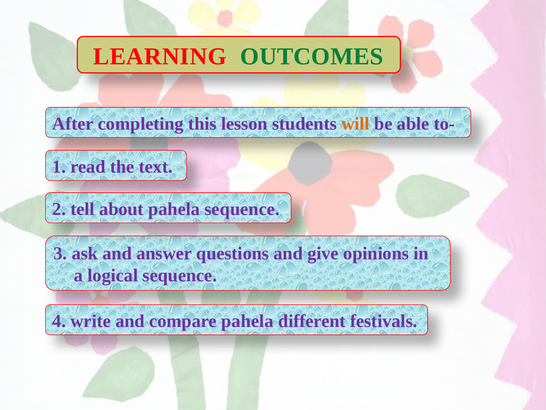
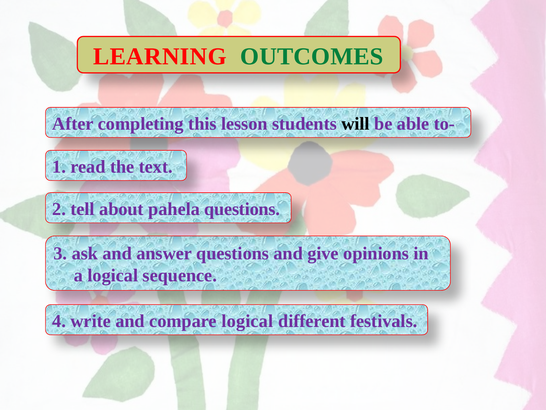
will colour: orange -> black (356, 124)
pahela sequence: sequence -> questions (242, 209)
compare pahela: pahela -> logical (247, 321)
